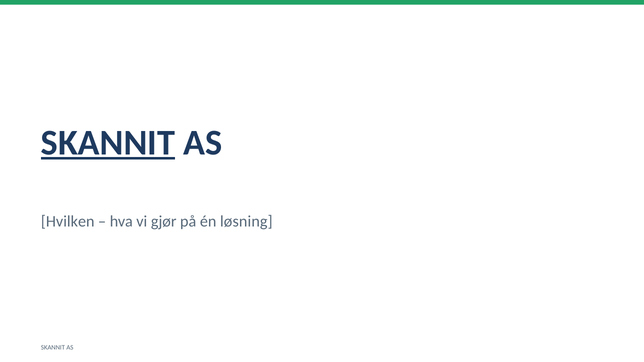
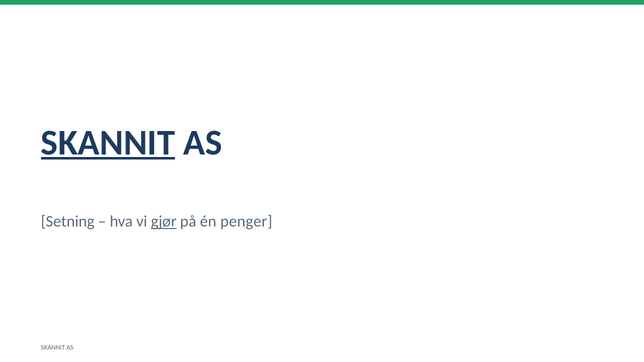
Hvilken: Hvilken -> Setning (68, 222)
gjør underline: none -> present (164, 222)
løsning: løsning -> penger (246, 222)
